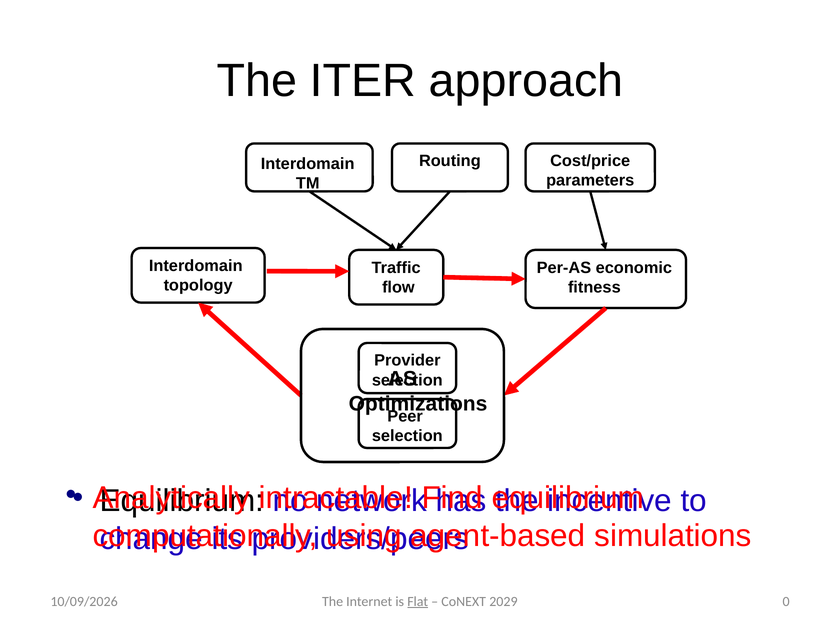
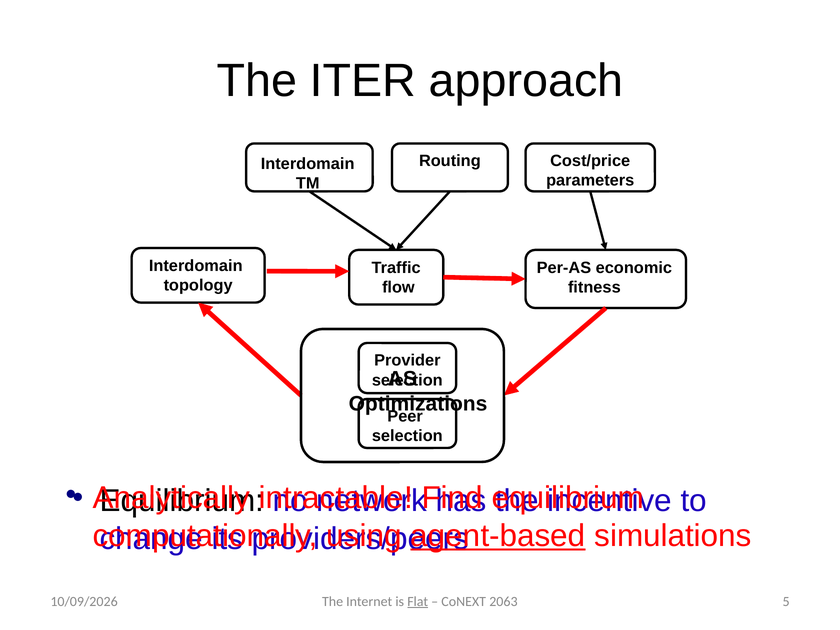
agent-based underline: none -> present (498, 536)
0: 0 -> 5 (786, 602)
2029: 2029 -> 2063 (503, 602)
